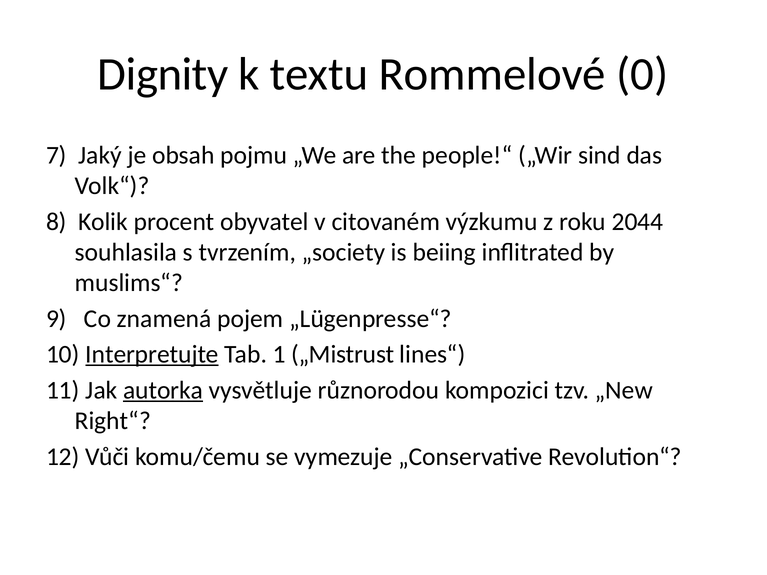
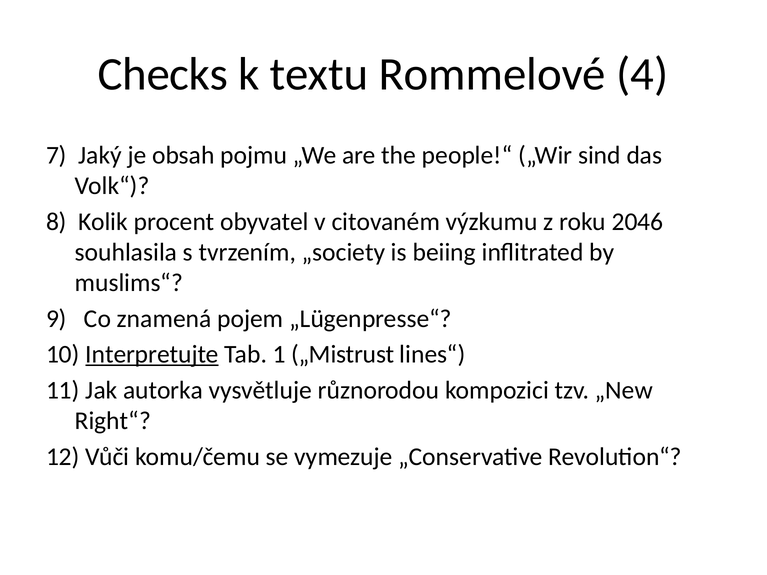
Dignity: Dignity -> Checks (163, 74)
0: 0 -> 4 (642, 74)
2044: 2044 -> 2046 (637, 222)
autorka underline: present -> none (163, 390)
